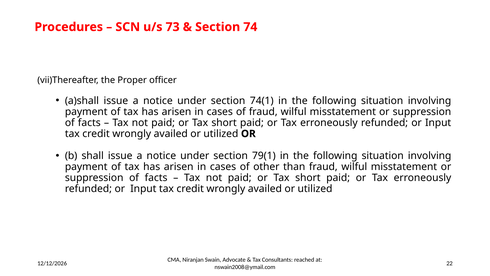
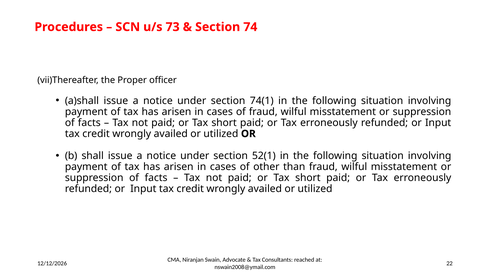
79(1: 79(1 -> 52(1 (264, 156)
